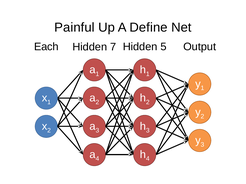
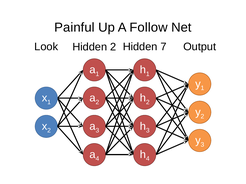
Define: Define -> Follow (149, 28)
Each: Each -> Look (46, 47)
Hidden 7: 7 -> 2 (113, 47)
5: 5 -> 7 (164, 47)
